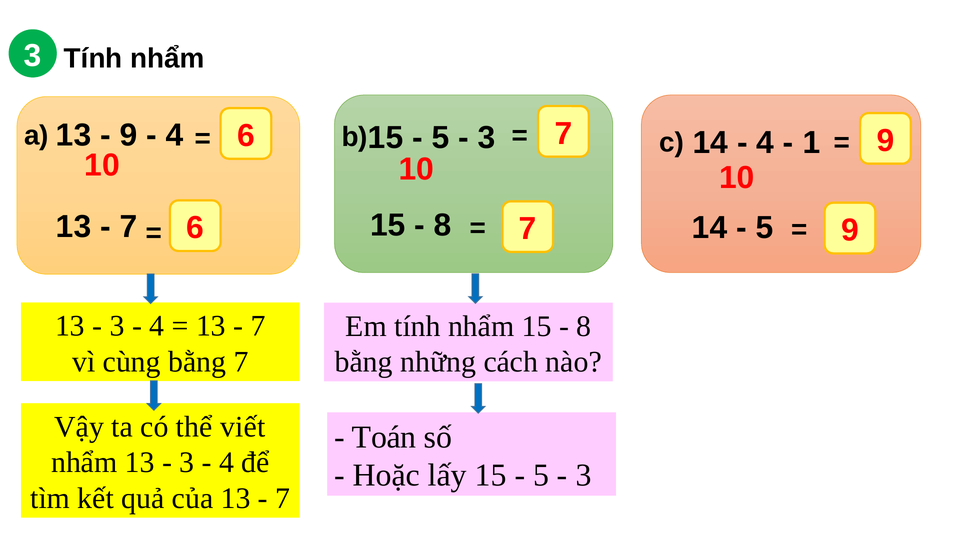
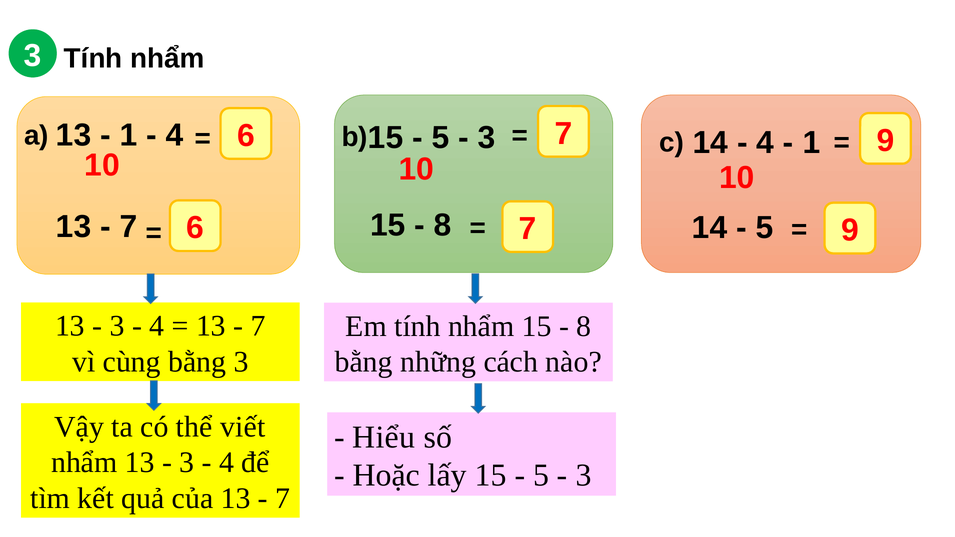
9: 9 -> 1 (128, 135)
bằng 7: 7 -> 3 (241, 362)
Toán: Toán -> Hiểu (384, 437)
